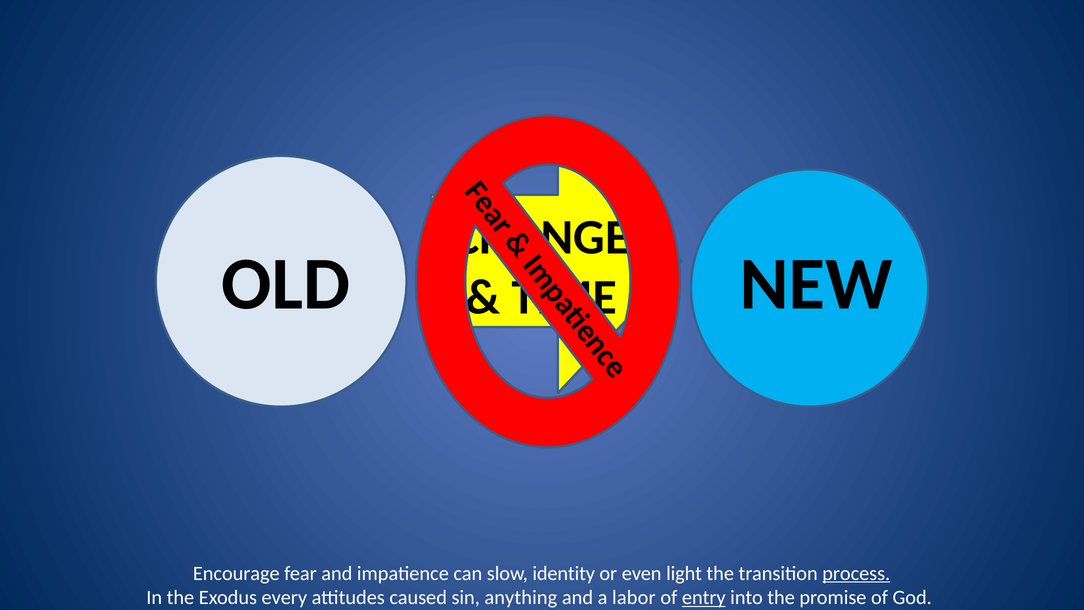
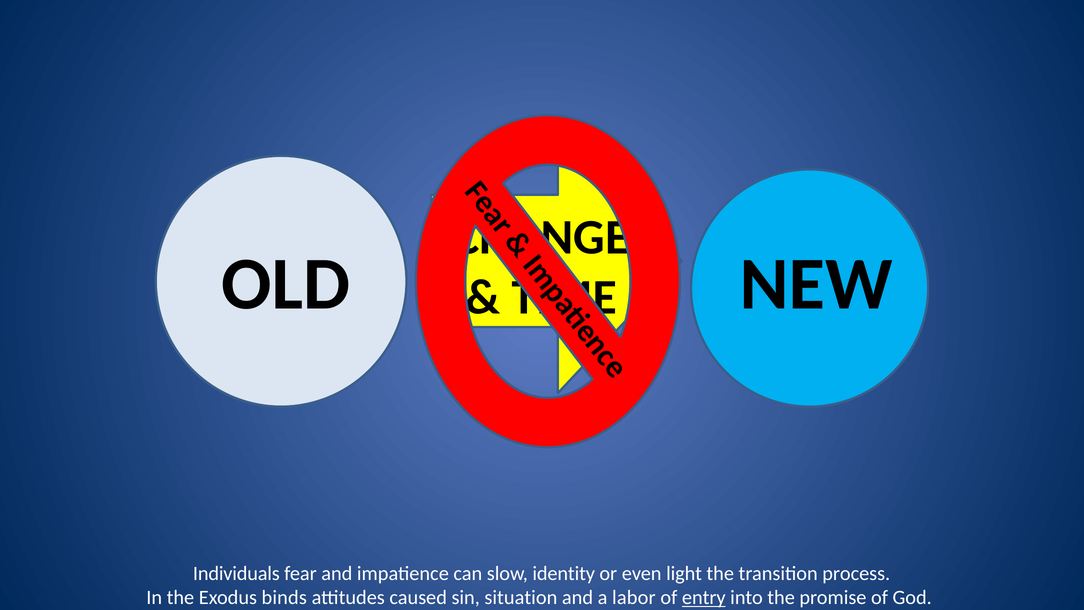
Encourage: Encourage -> Individuals (236, 573)
process underline: present -> none (856, 573)
every: every -> binds (284, 598)
anything: anything -> situation (521, 598)
